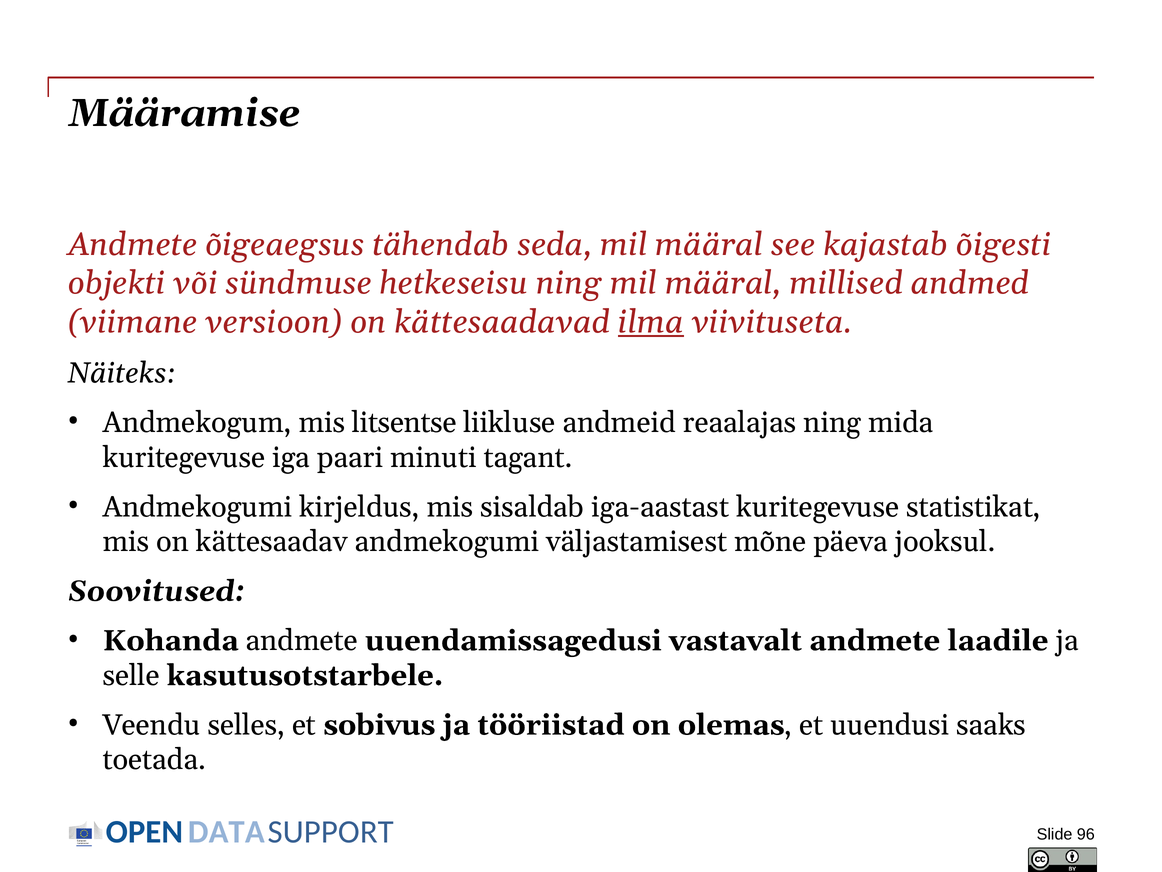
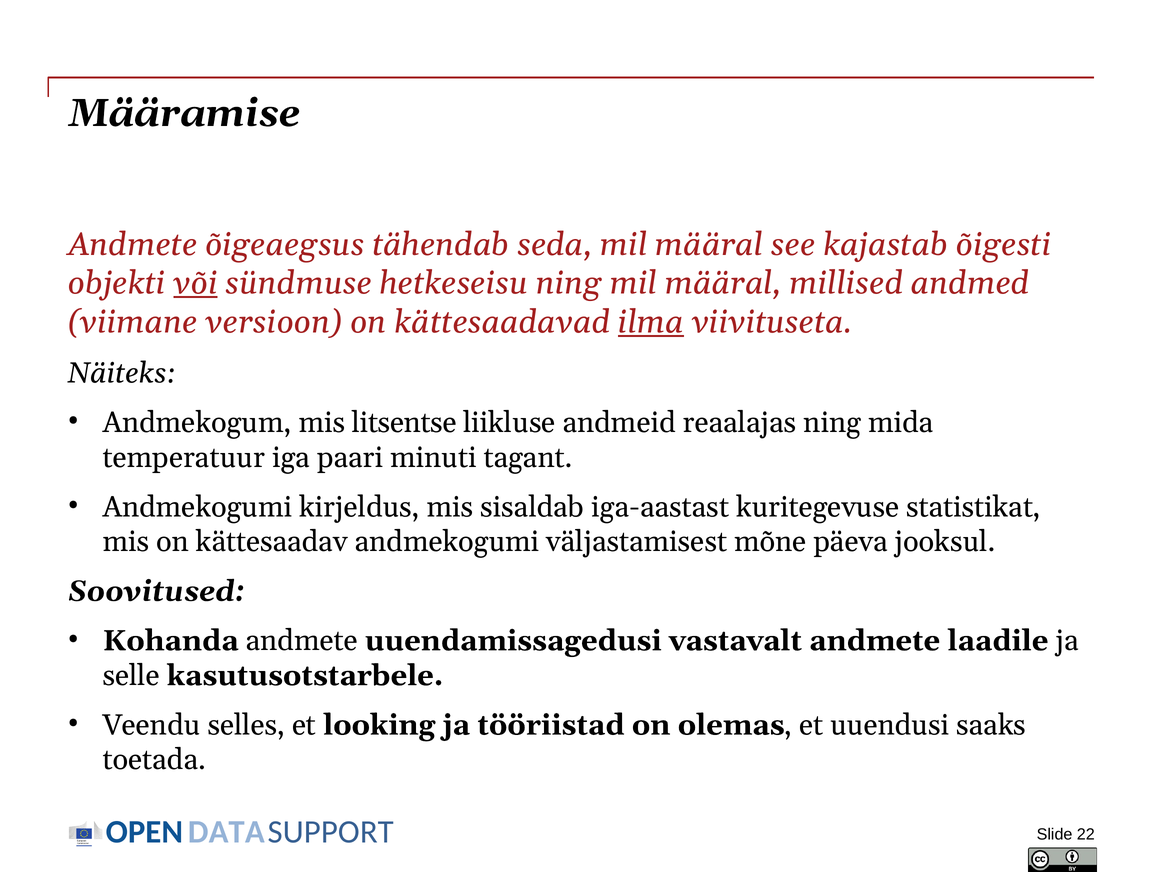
või underline: none -> present (195, 283)
kuritegevuse: kuritegevuse -> temperatuur (184, 457)
sobivus: sobivus -> looking (379, 725)
96: 96 -> 22 (1086, 834)
